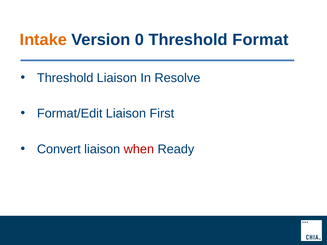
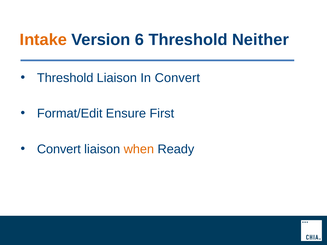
0: 0 -> 6 (140, 40)
Format: Format -> Neither (261, 40)
In Resolve: Resolve -> Convert (177, 78)
Format/Edit Liaison: Liaison -> Ensure (126, 114)
when colour: red -> orange (139, 149)
